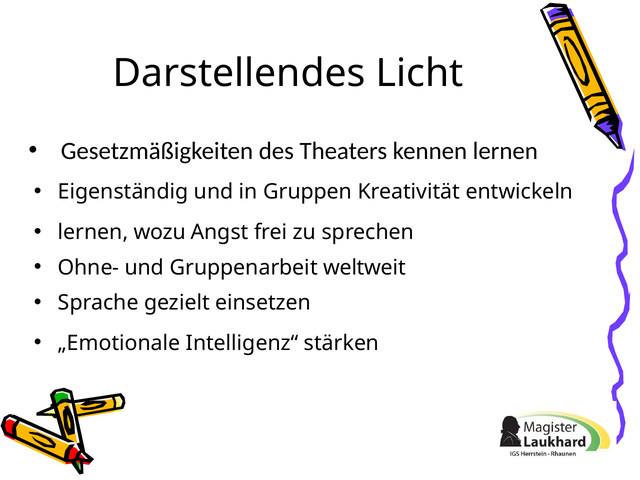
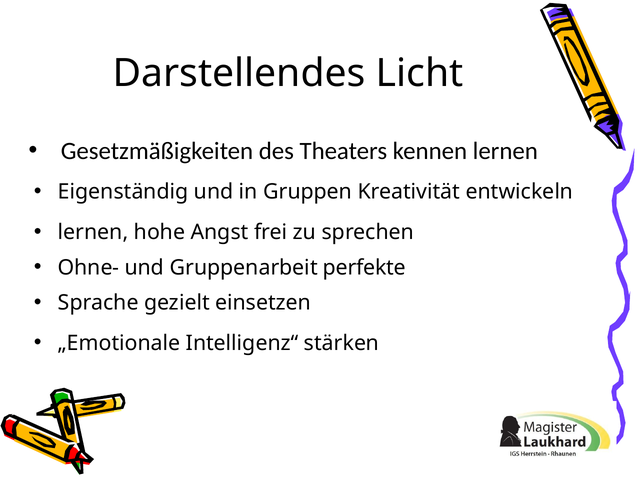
wozu: wozu -> hohe (160, 232)
weltweit: weltweit -> perfekte (364, 268)
